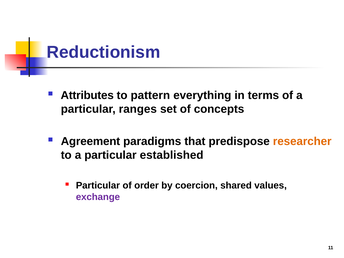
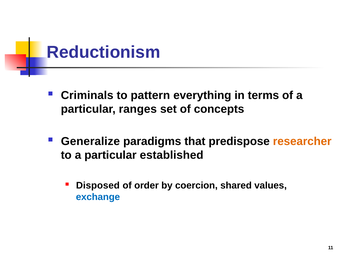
Attributes: Attributes -> Criminals (87, 95)
Agreement: Agreement -> Generalize (90, 141)
Particular: Particular -> Disposed (98, 185)
exchange colour: purple -> blue (98, 197)
